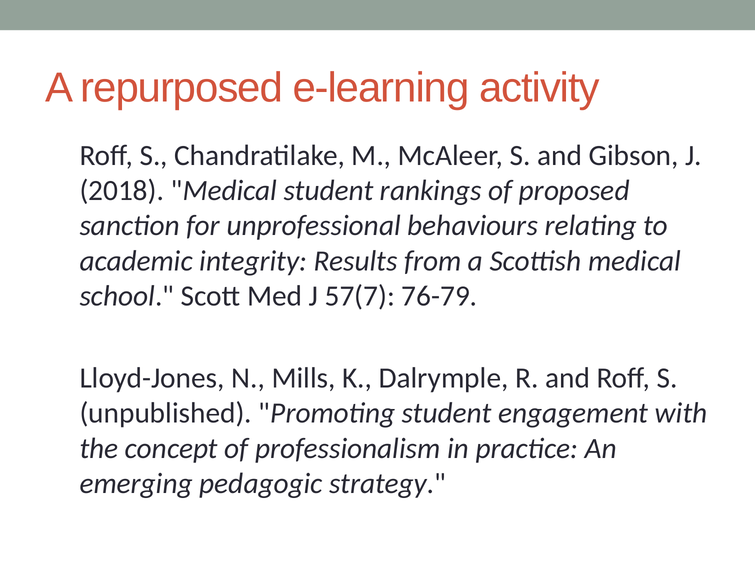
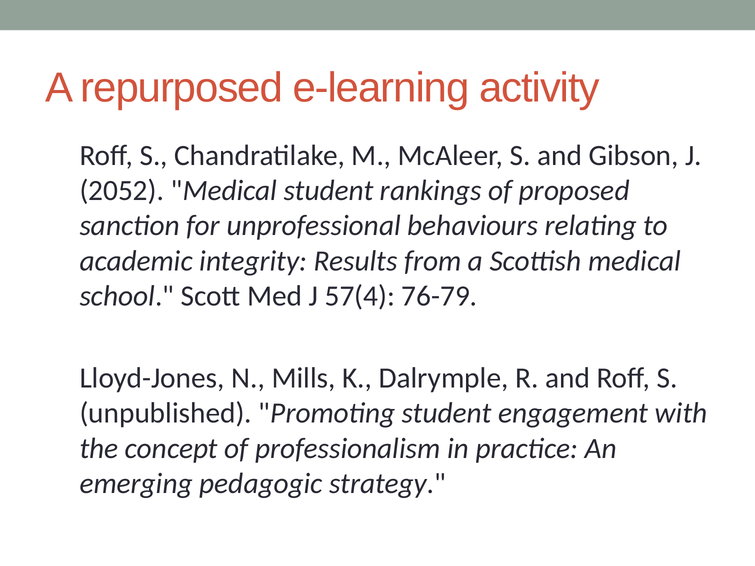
2018: 2018 -> 2052 (122, 191)
57(7: 57(7 -> 57(4 (360, 296)
